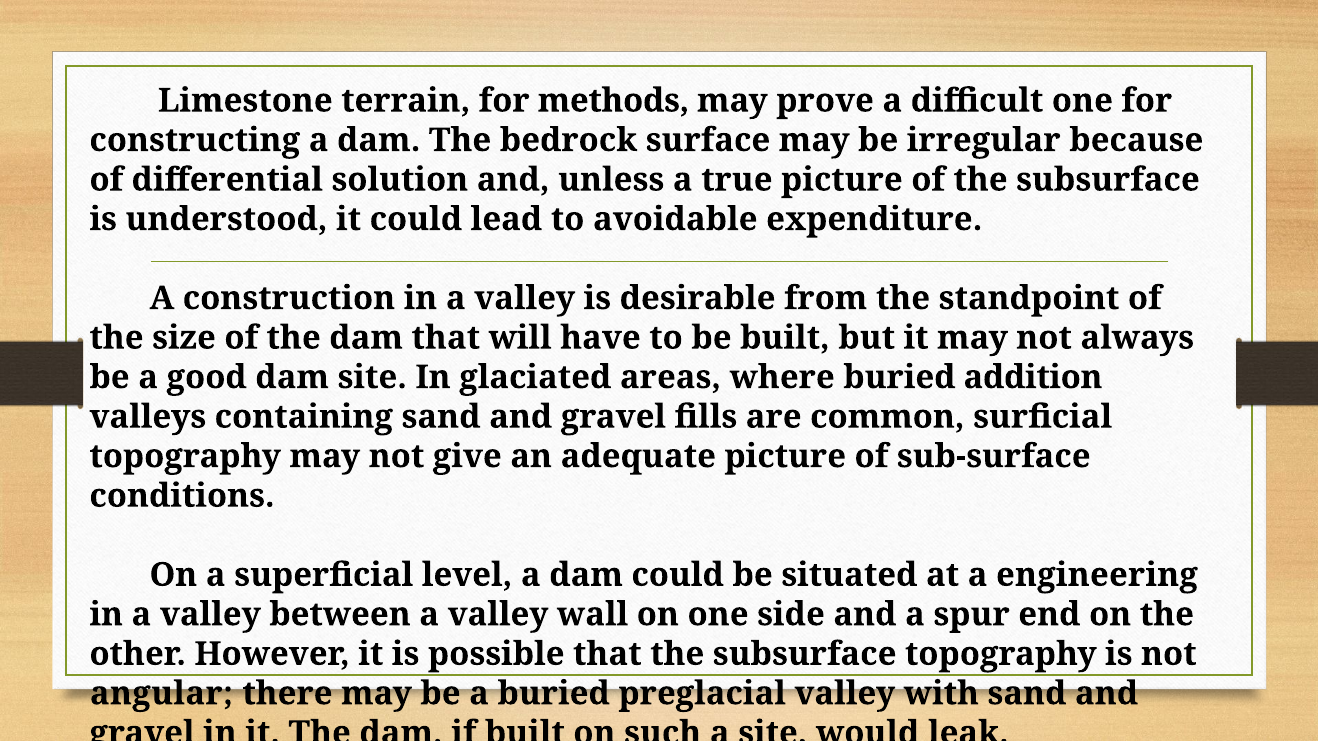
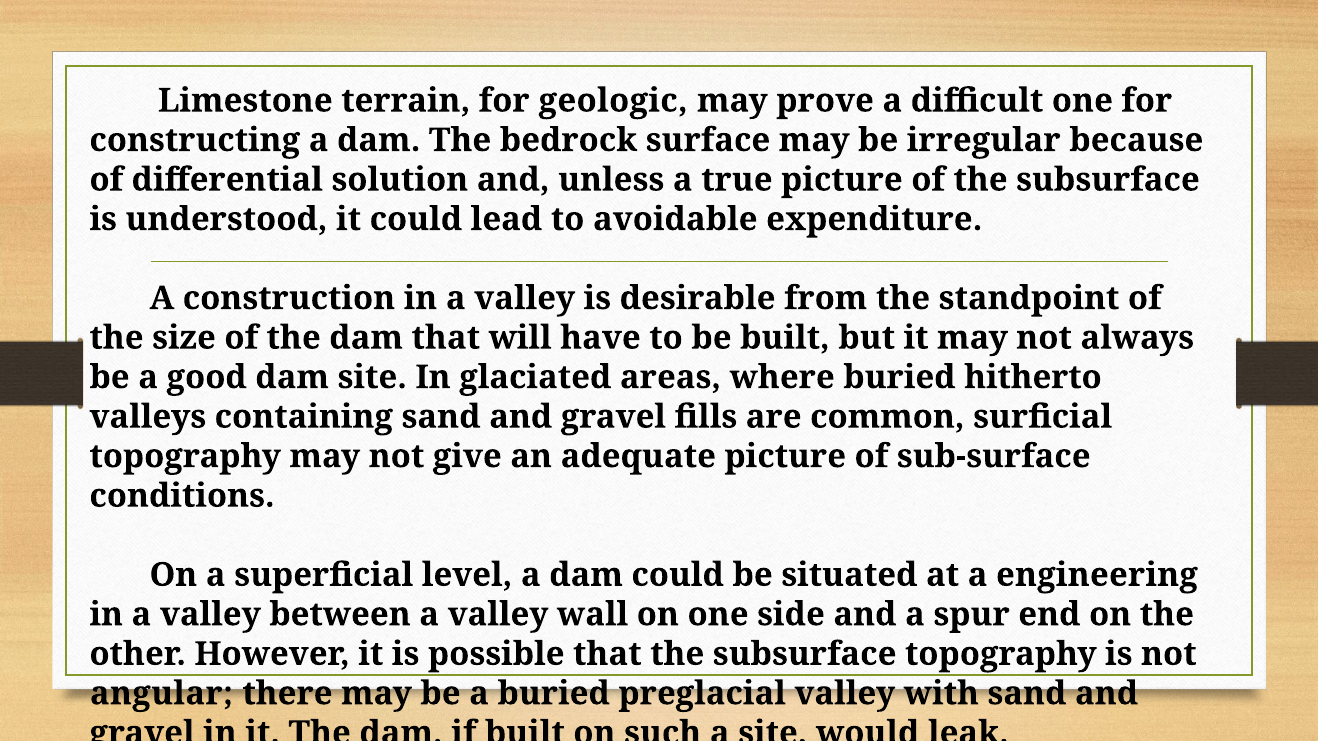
methods: methods -> geologic (613, 101)
addition: addition -> hitherto (1033, 377)
